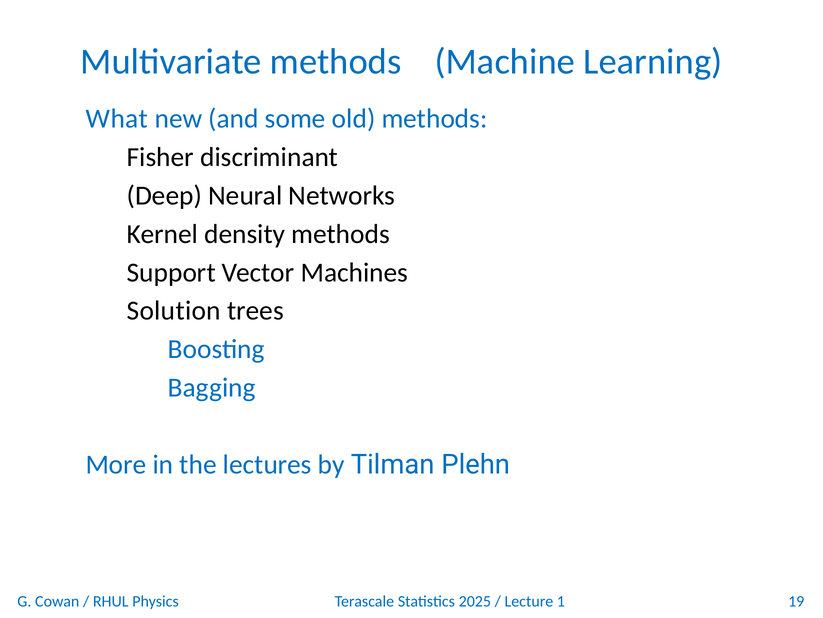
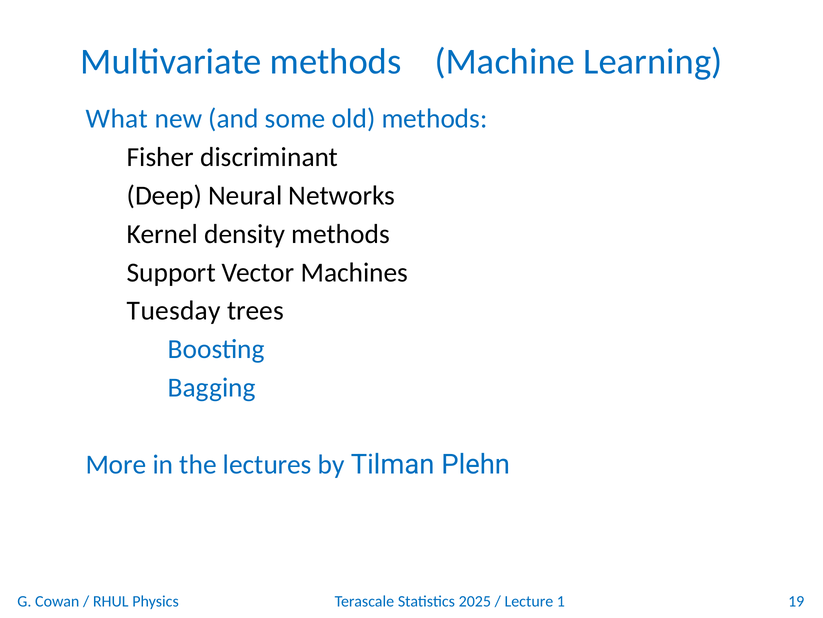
Solution: Solution -> Tuesday (174, 311)
